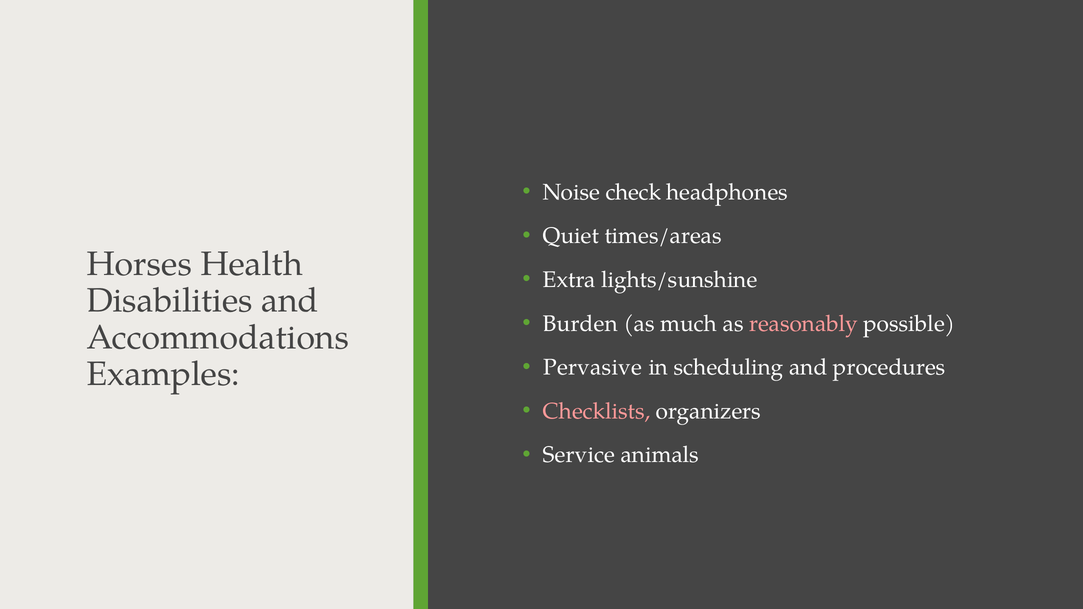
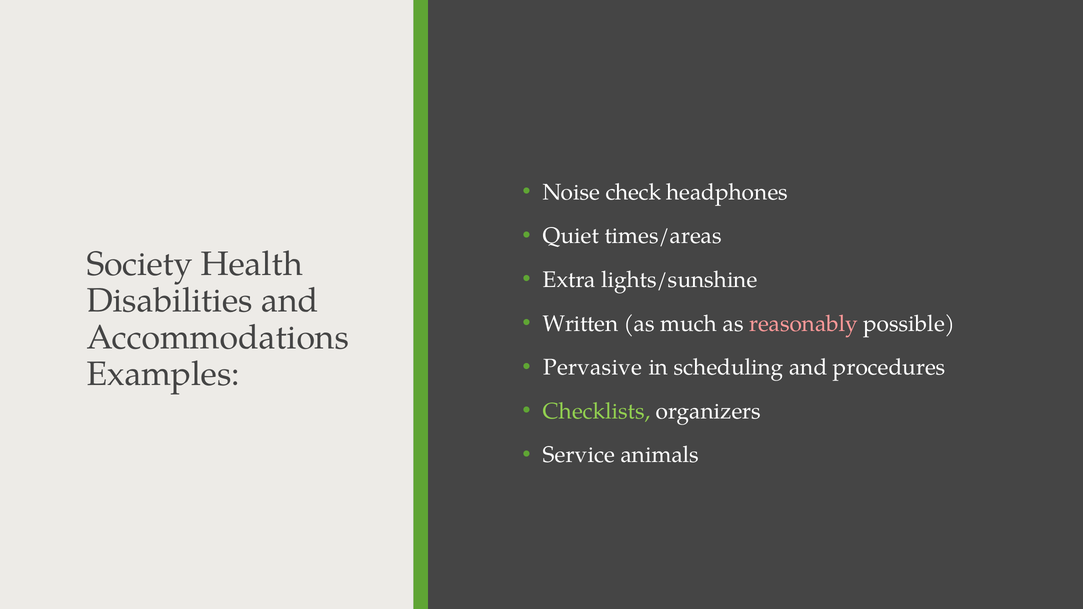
Horses: Horses -> Society (139, 264)
Burden: Burden -> Written (581, 324)
Checklists colour: pink -> light green (597, 411)
